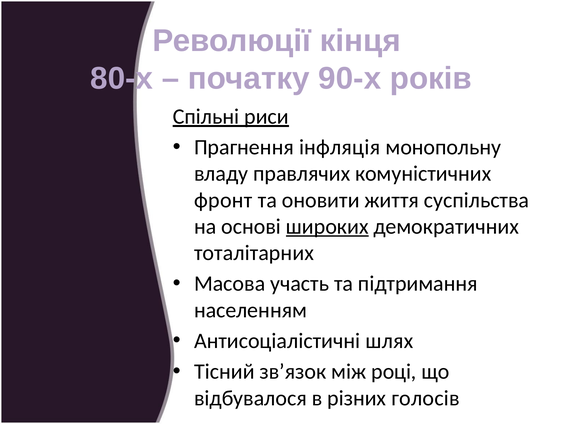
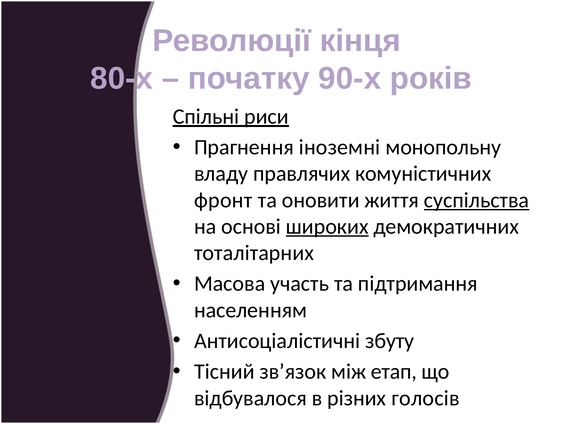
інфляція: інфляція -> іноземні (340, 147)
суспільства underline: none -> present (477, 200)
шлях: шлях -> збуту (390, 341)
році: році -> етап (394, 372)
